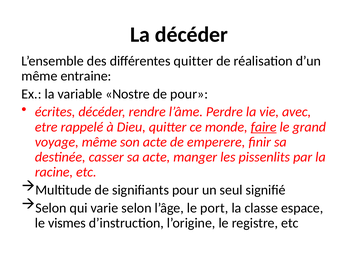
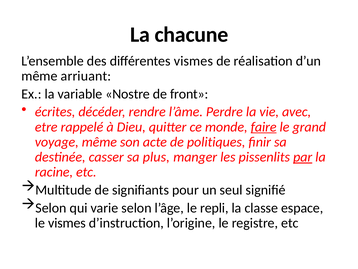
La décéder: décéder -> chacune (191, 35)
différentes quitter: quitter -> vismes (193, 61)
entraine: entraine -> arriuant (86, 76)
de pour: pour -> front (189, 94)
emperere: emperere -> politiques (216, 142)
sa acte: acte -> plus (156, 157)
par underline: none -> present (303, 157)
port: port -> repli (214, 208)
